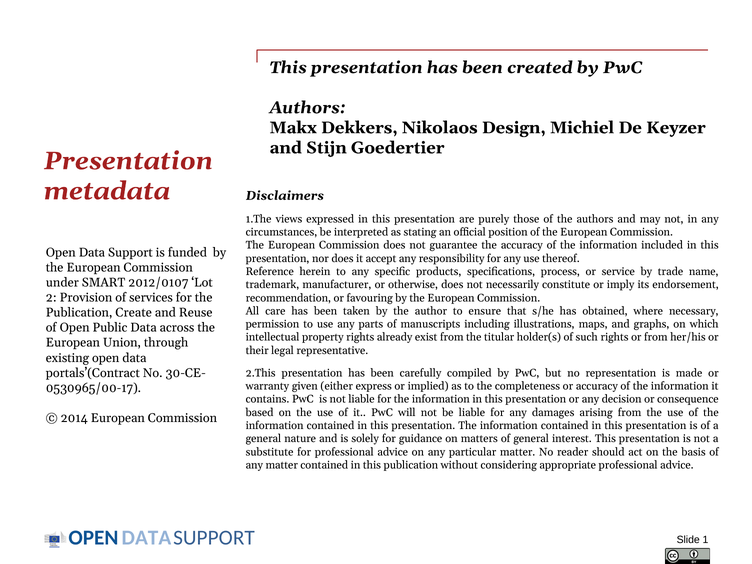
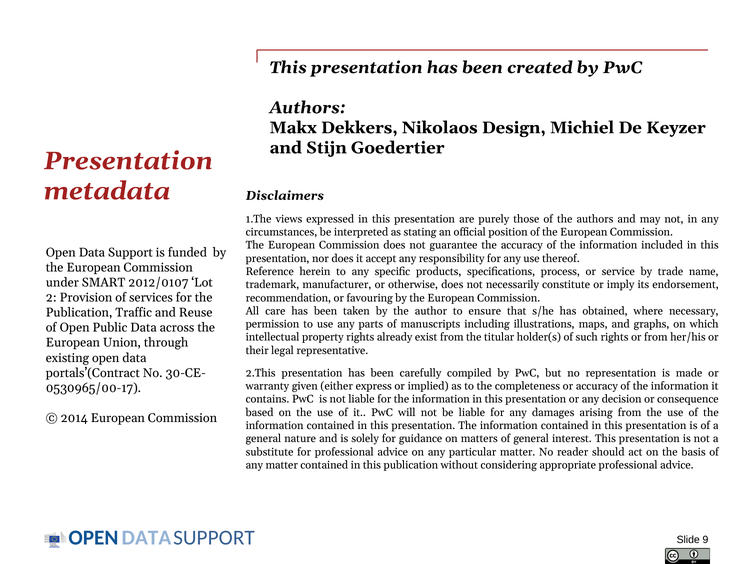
Create: Create -> Traffic (134, 313)
1: 1 -> 9 (706, 540)
